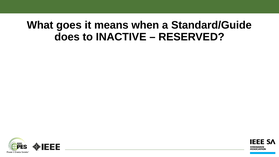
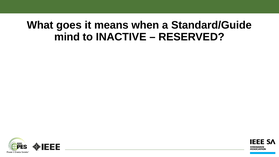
does: does -> mind (67, 37)
